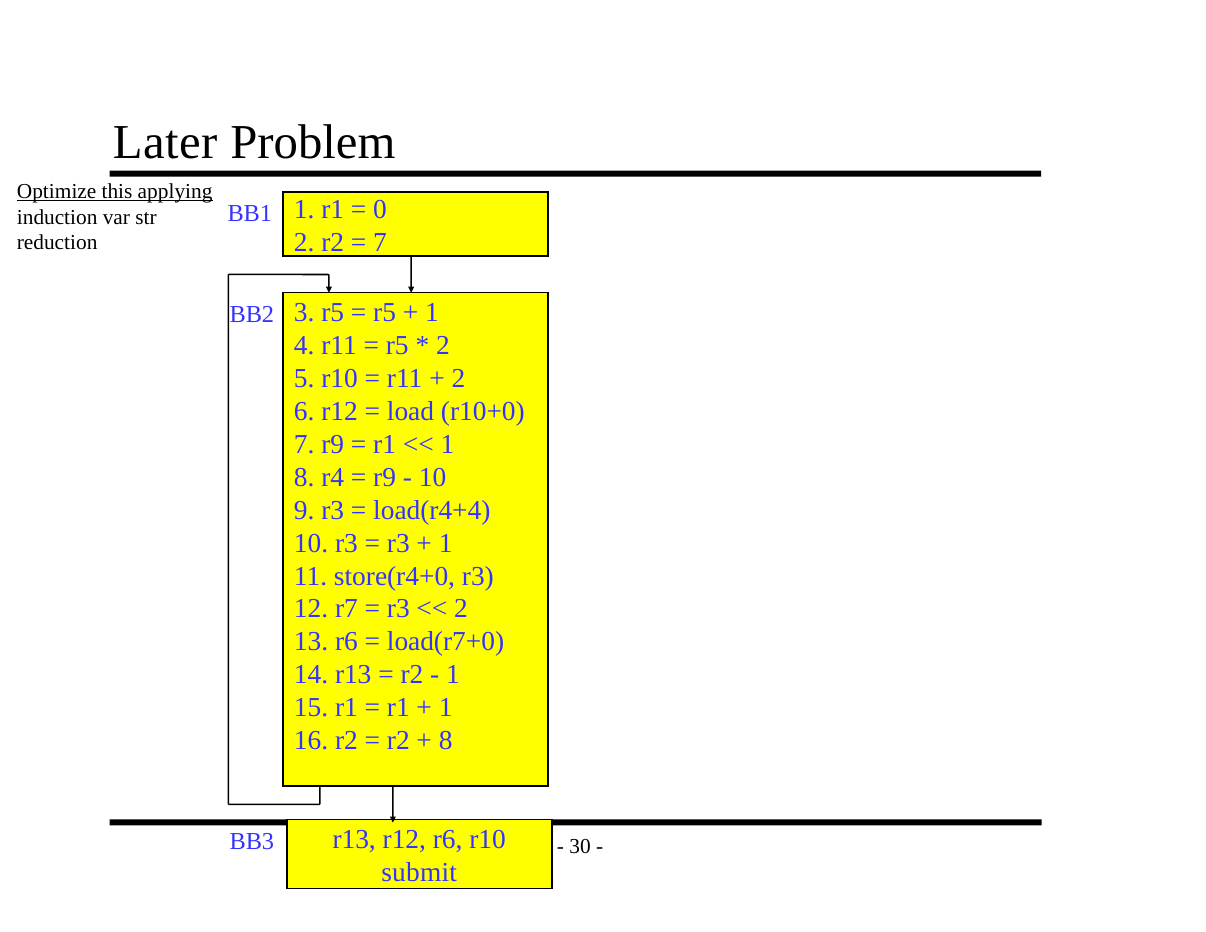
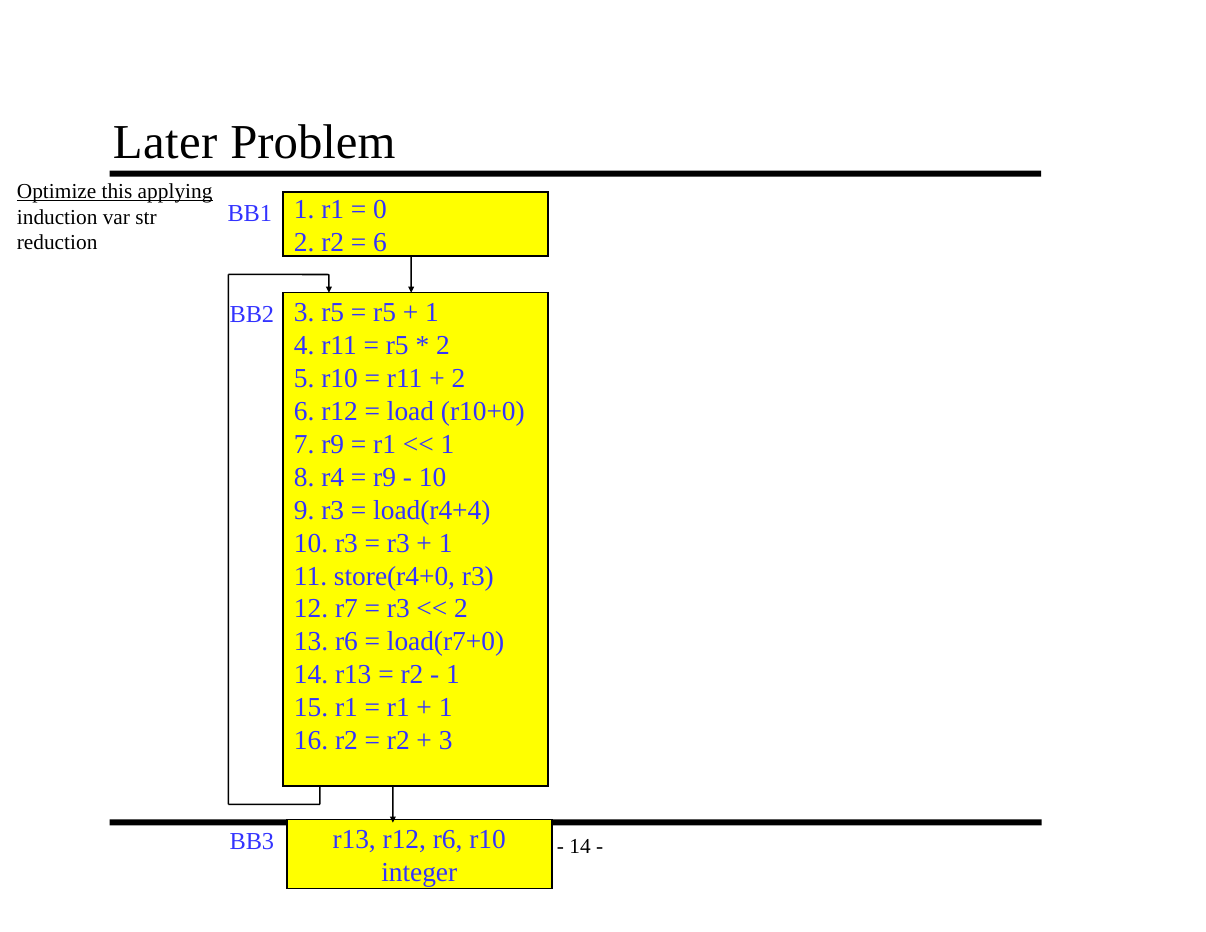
7: 7 -> 6 (380, 243)
8: 8 -> 3 (446, 740)
30: 30 -> 14 (580, 847)
submit: submit -> integer (419, 872)
